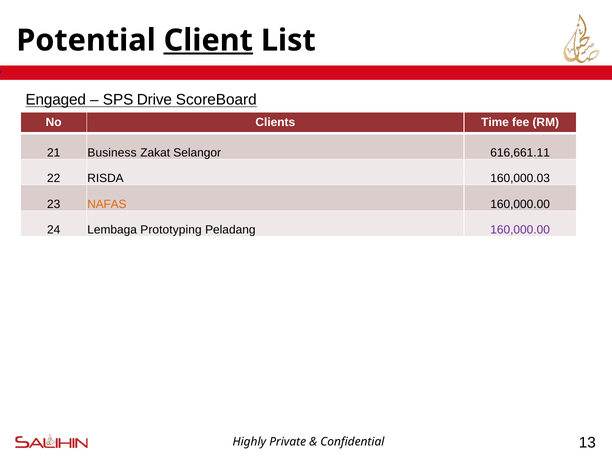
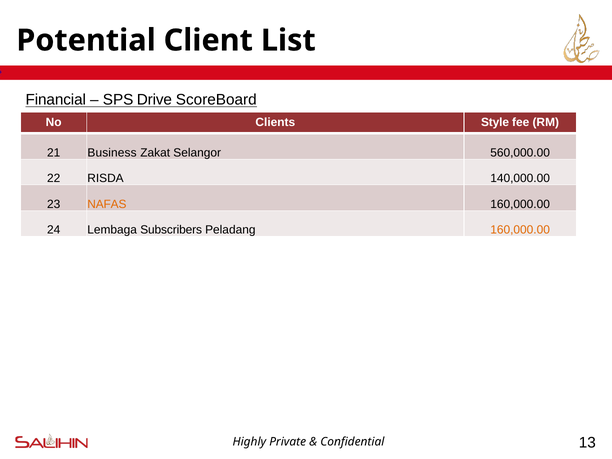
Client underline: present -> none (208, 40)
Engaged: Engaged -> Financial (56, 100)
Time: Time -> Style (495, 122)
616,661.11: 616,661.11 -> 560,000.00 (520, 153)
160,000.03: 160,000.03 -> 140,000.00 (520, 178)
Prototyping: Prototyping -> Subscribers (171, 230)
160,000.00 colour: purple -> orange (520, 230)
